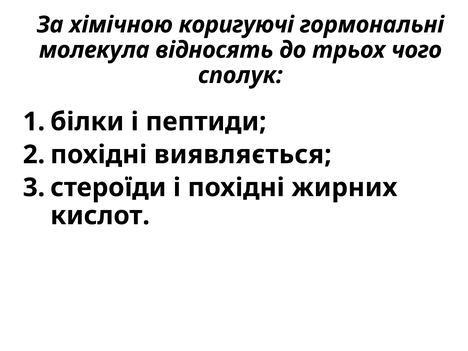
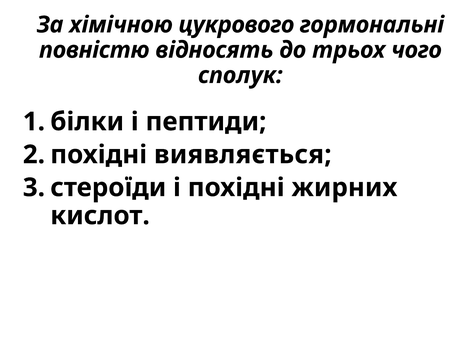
коригуючі: коригуючі -> цукрового (236, 25)
молекула: молекула -> повністю (94, 50)
